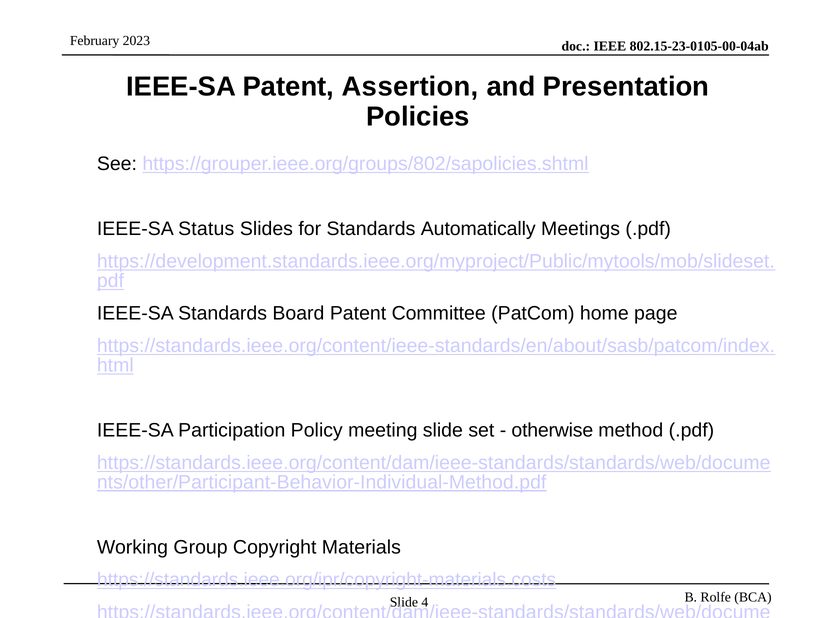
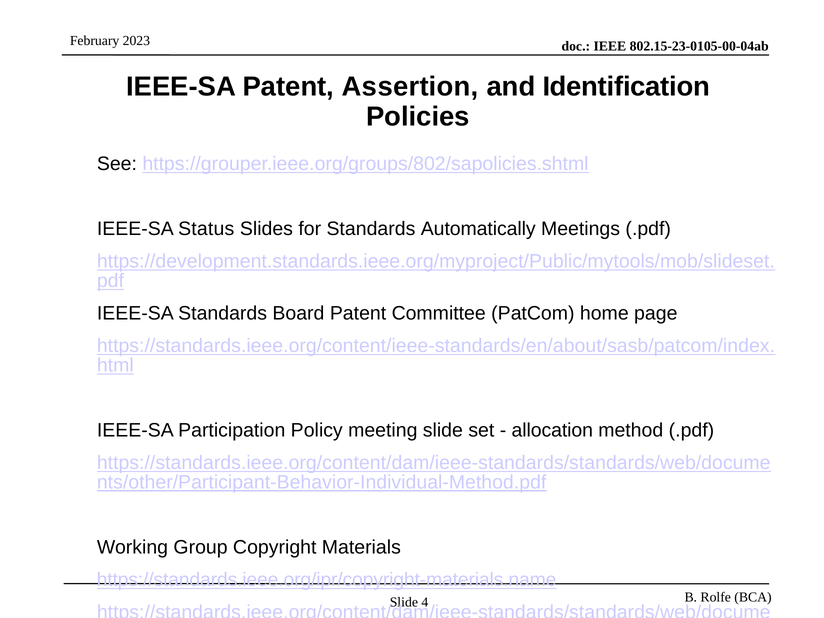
Presentation: Presentation -> Identification (626, 87)
otherwise: otherwise -> allocation (552, 430)
https://standards.ieee.org/ipr/copyright-materials.costs: https://standards.ieee.org/ipr/copyright-materials.costs -> https://standards.ieee.org/ipr/copyright-materials.name (327, 580)
